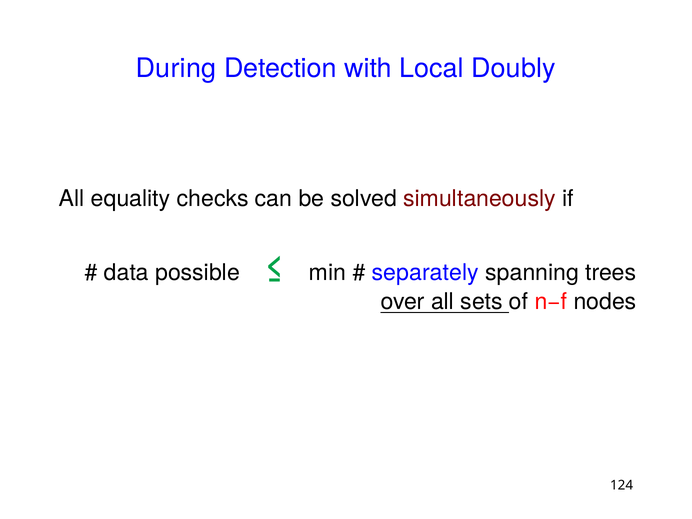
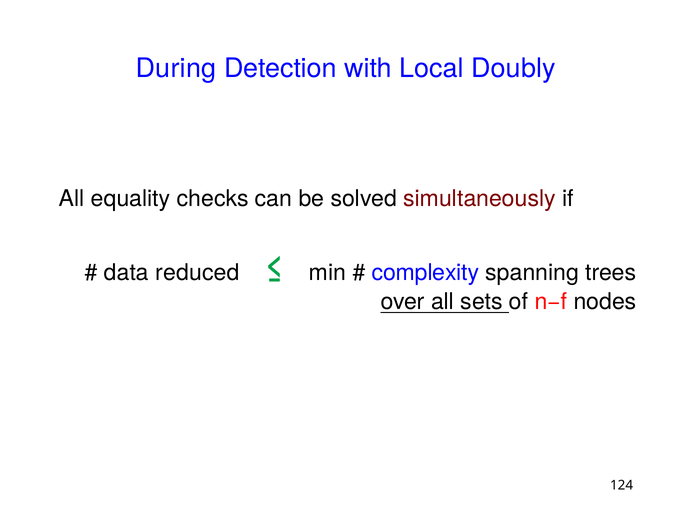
possible: possible -> reduced (197, 273)
separately: separately -> complexity (425, 273)
